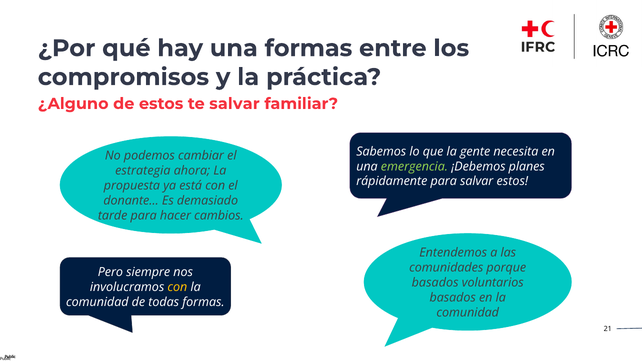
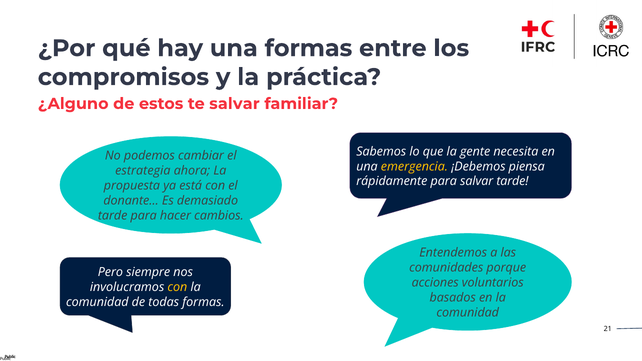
emergencia colour: light green -> yellow (414, 166)
planes: planes -> piensa (527, 166)
salvar estos: estos -> tarde (512, 181)
basados: basados -> acciones (435, 283)
